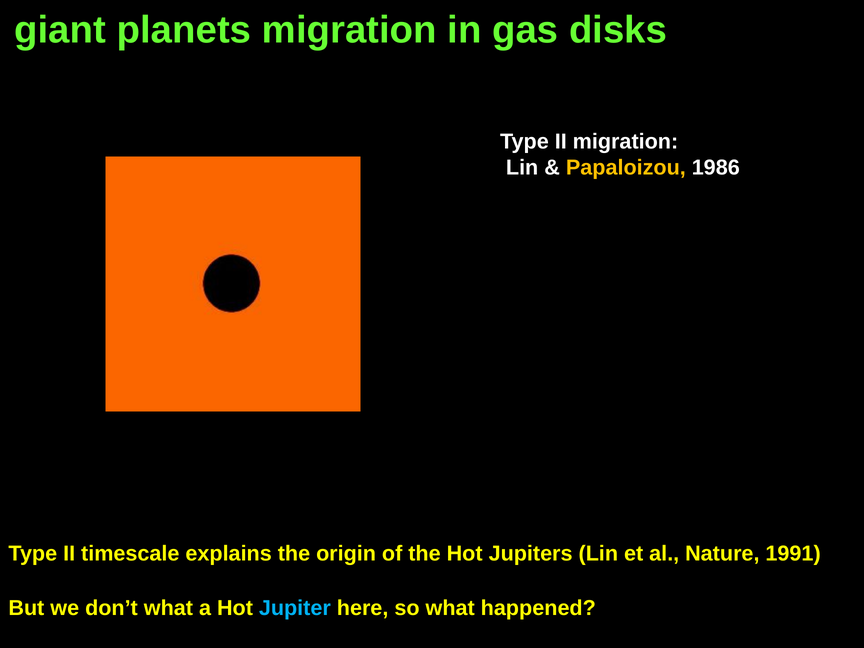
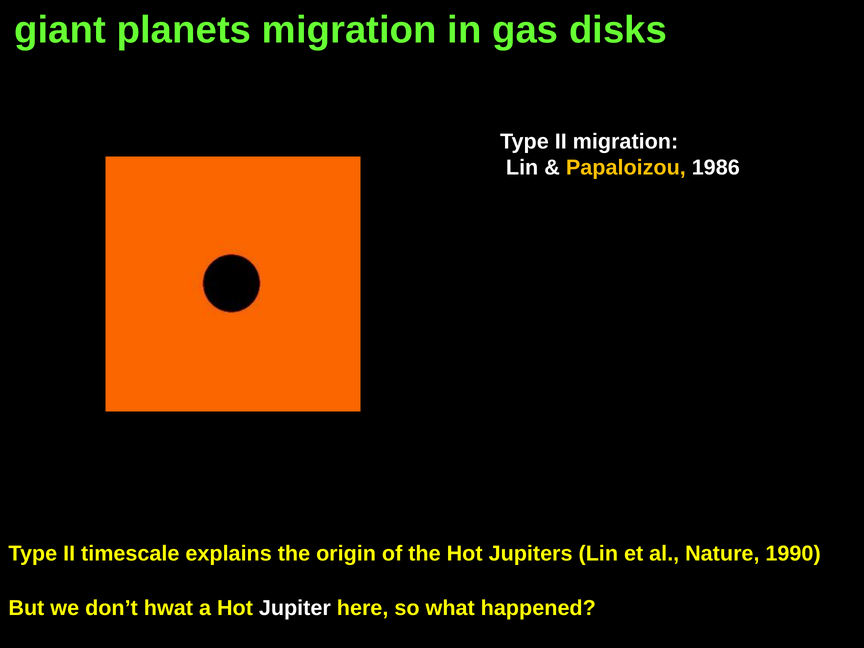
1991: 1991 -> 1990 (793, 554)
don’t what: what -> hwat (168, 608)
Jupiter colour: light blue -> white (295, 608)
